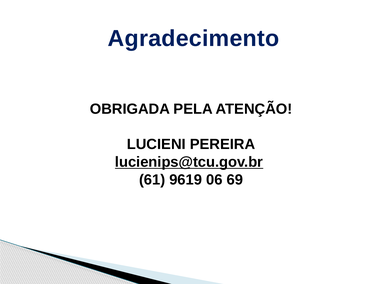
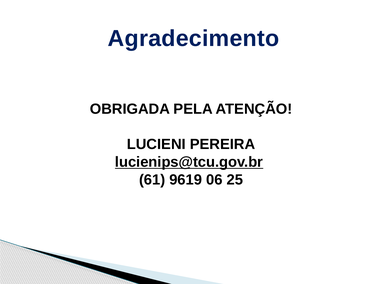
69: 69 -> 25 (235, 180)
